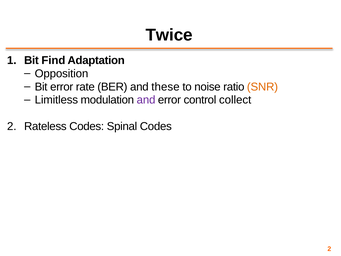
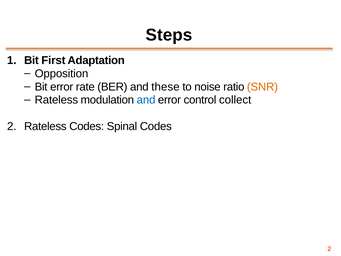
Twice: Twice -> Steps (169, 35)
Find: Find -> First (53, 60)
Limitless: Limitless -> Rateless (56, 100)
and colour: purple -> blue (146, 100)
